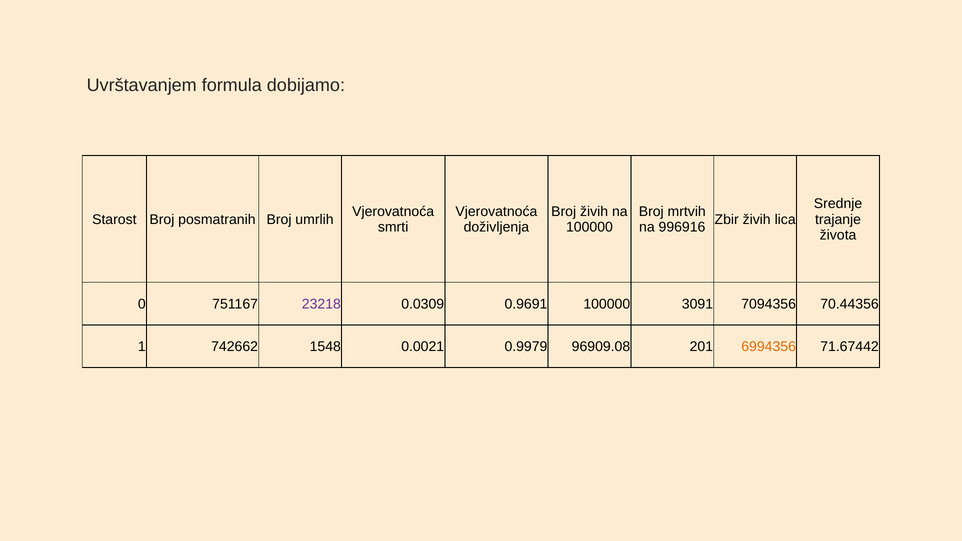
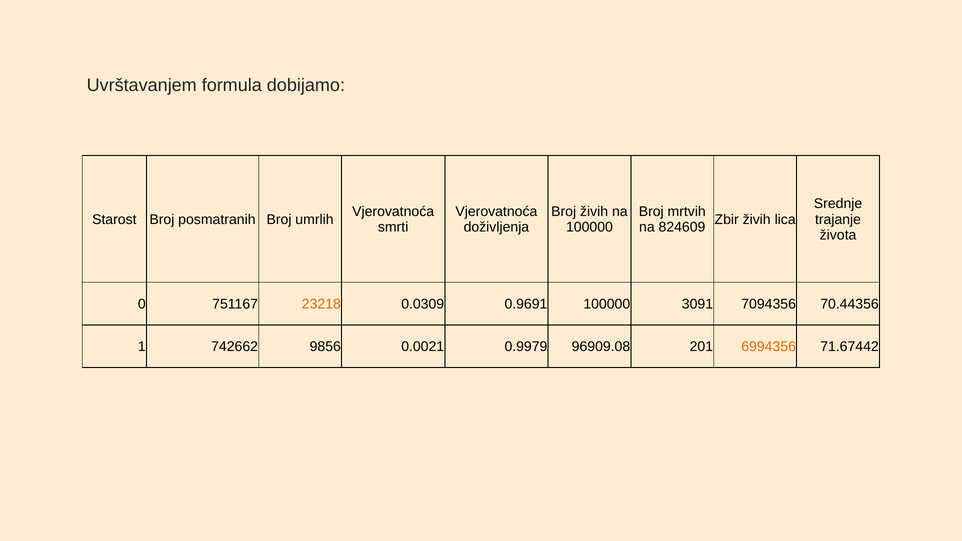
996916: 996916 -> 824609 (682, 227)
23218 colour: purple -> orange (321, 304)
1548: 1548 -> 9856 (325, 347)
